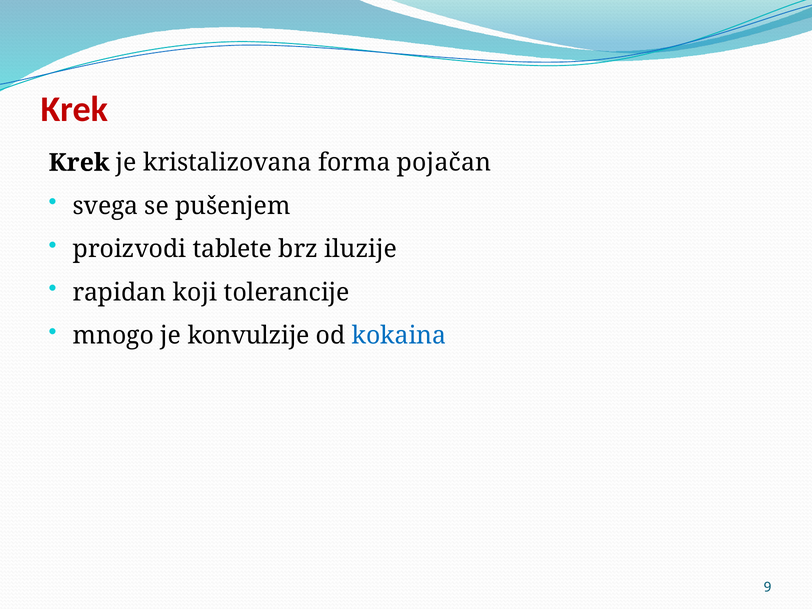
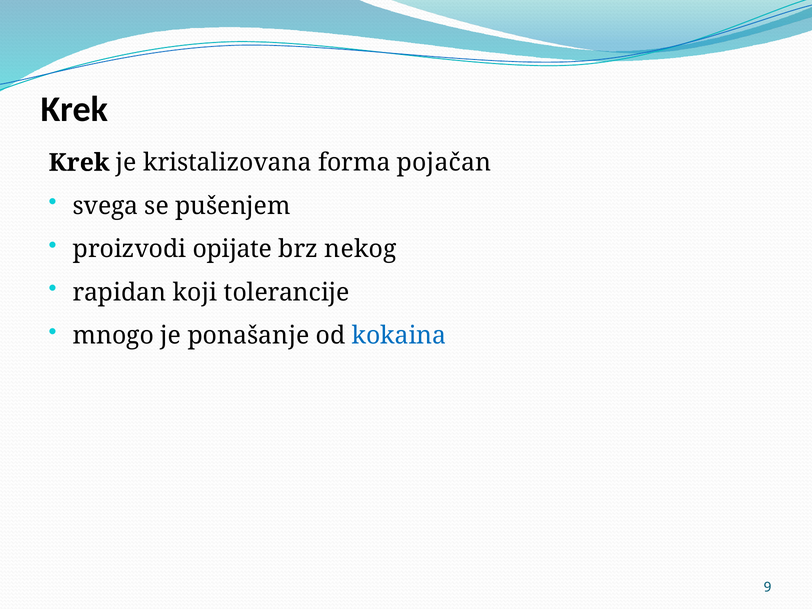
Krek colour: red -> black (74, 109)
tablete: tablete -> opijate (233, 249)
iluzije: iluzije -> nekog (361, 249)
konvulzije: konvulzije -> ponašanje (248, 336)
